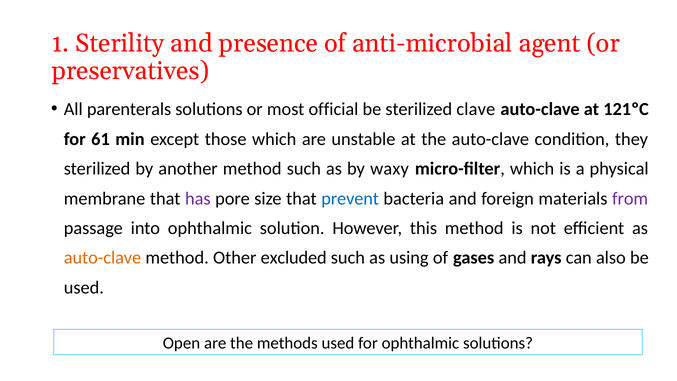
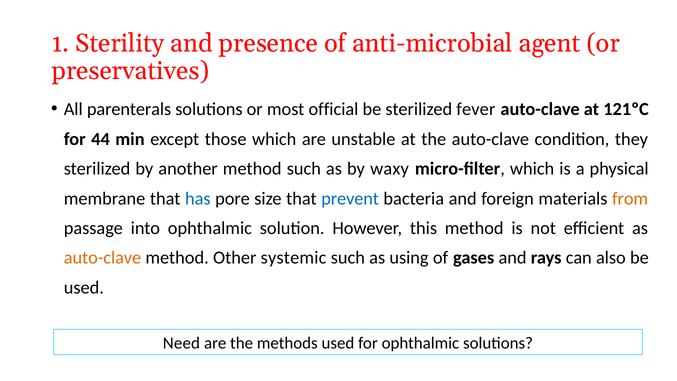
clave: clave -> fever (476, 109)
61: 61 -> 44 (101, 139)
has colour: purple -> blue (198, 198)
from colour: purple -> orange (630, 198)
excluded: excluded -> systemic (294, 258)
Open: Open -> Need (181, 343)
